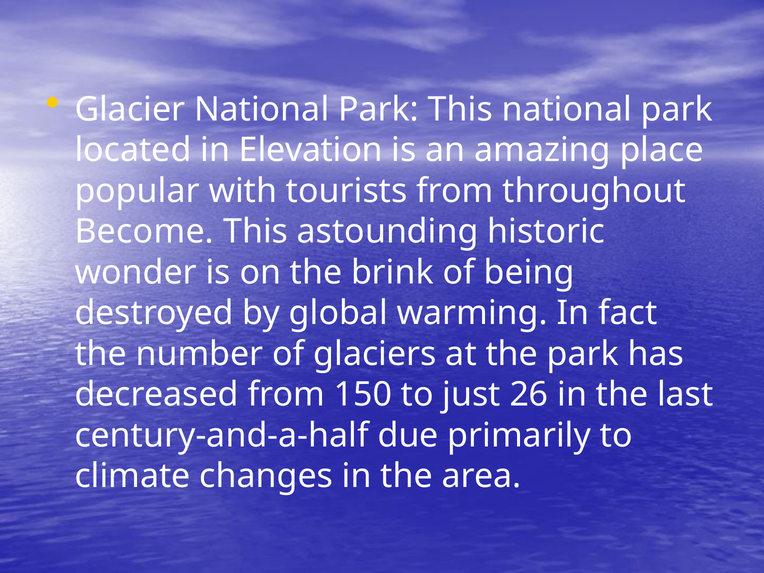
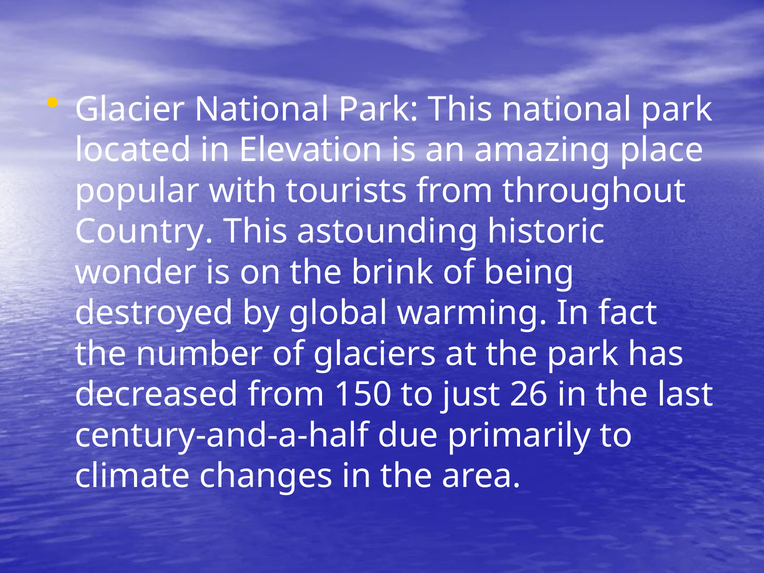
Become: Become -> Country (144, 232)
